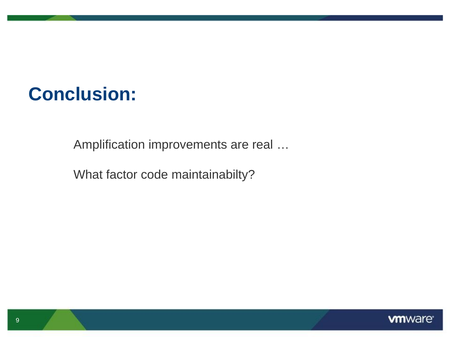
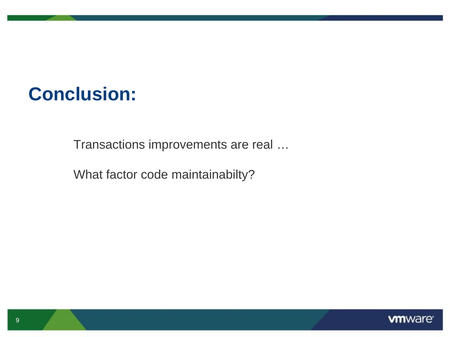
Amplification: Amplification -> Transactions (109, 145)
